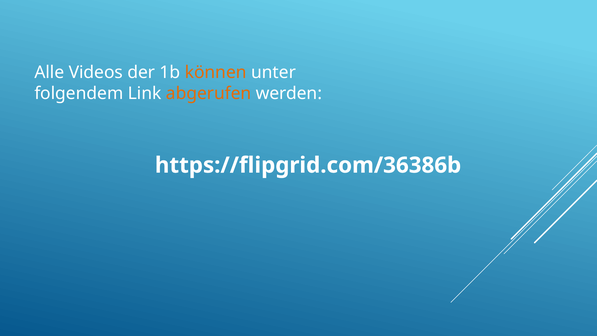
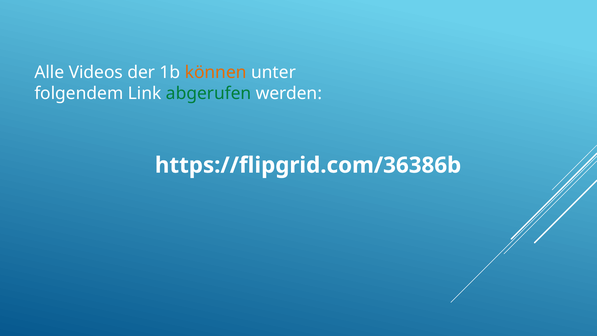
abgerufen colour: orange -> green (209, 93)
